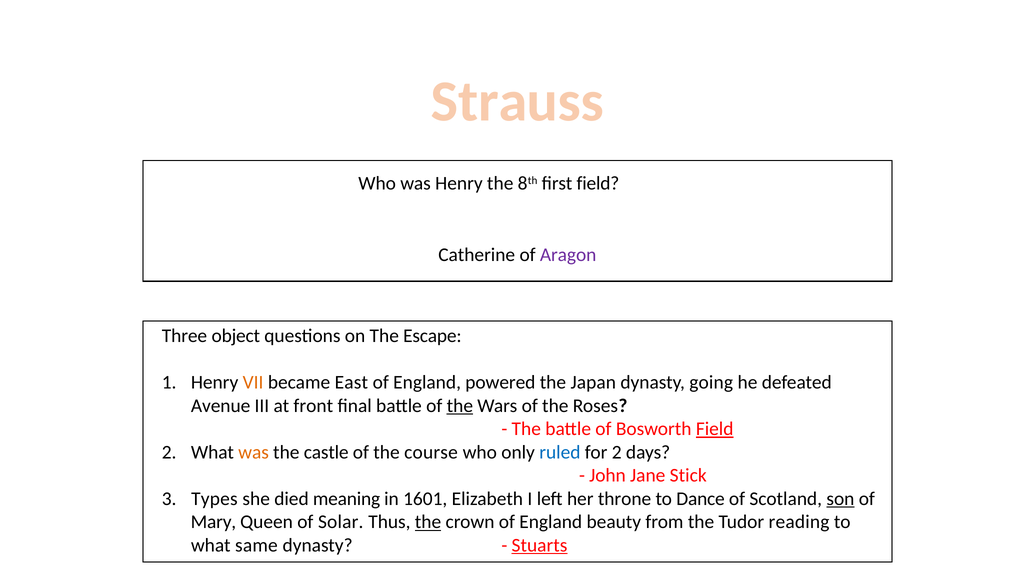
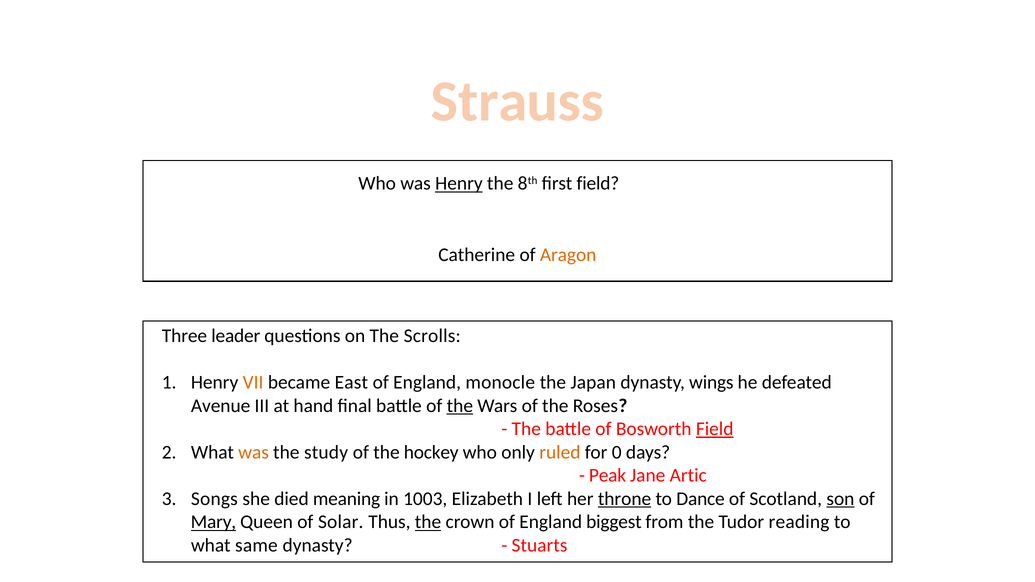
Henry underline: none -> present (459, 184)
Aragon colour: purple -> orange (568, 255)
object: object -> leader (236, 336)
Escape: Escape -> Scrolls (432, 336)
powered: powered -> monocle (500, 382)
going: going -> wings (711, 382)
front: front -> hand (313, 406)
castle: castle -> study (326, 452)
course: course -> hockey (431, 452)
ruled colour: blue -> orange (560, 452)
for 2: 2 -> 0 (617, 452)
John: John -> Peak (608, 476)
Stick: Stick -> Artic (688, 476)
Types: Types -> Songs (214, 499)
1601: 1601 -> 1003 (425, 499)
throne underline: none -> present (625, 499)
Mary underline: none -> present (213, 522)
beauty: beauty -> biggest (614, 522)
Stuarts underline: present -> none (540, 545)
